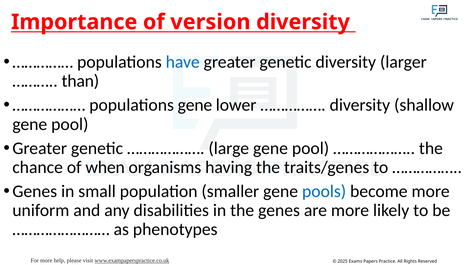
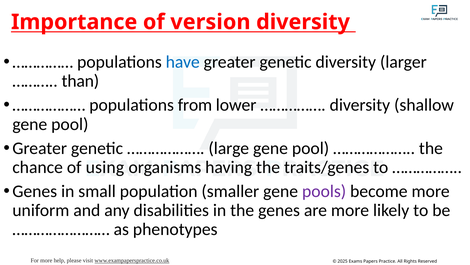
populations gene: gene -> from (195, 105)
when: when -> using (105, 167)
pools colour: blue -> purple (324, 191)
